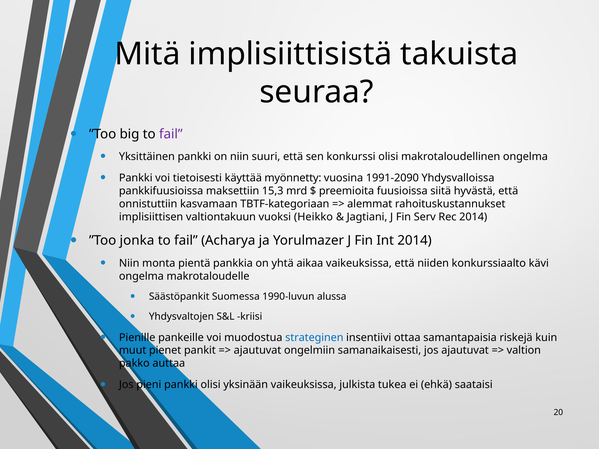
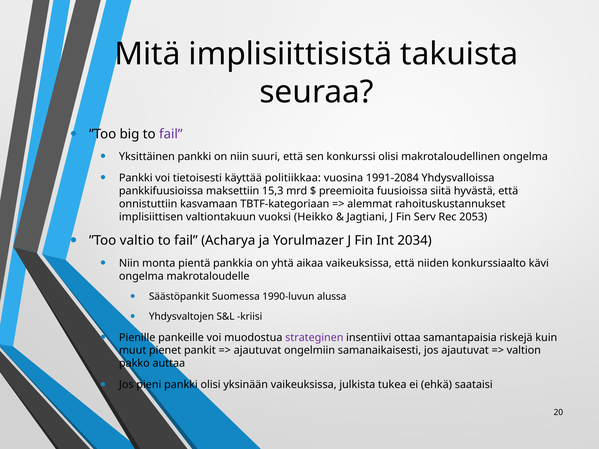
myönnetty: myönnetty -> politiikkaa (293, 178)
1991-2090: 1991-2090 -> 1991-2084 (392, 178)
Rec 2014: 2014 -> 2053 (473, 217)
jonka: jonka -> valtio (137, 241)
Int 2014: 2014 -> 2034 (415, 241)
strateginen colour: blue -> purple (314, 338)
